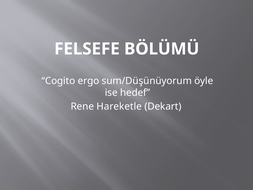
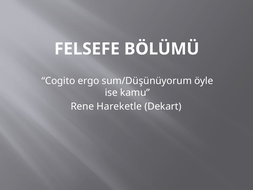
hedef: hedef -> kamu (135, 93)
